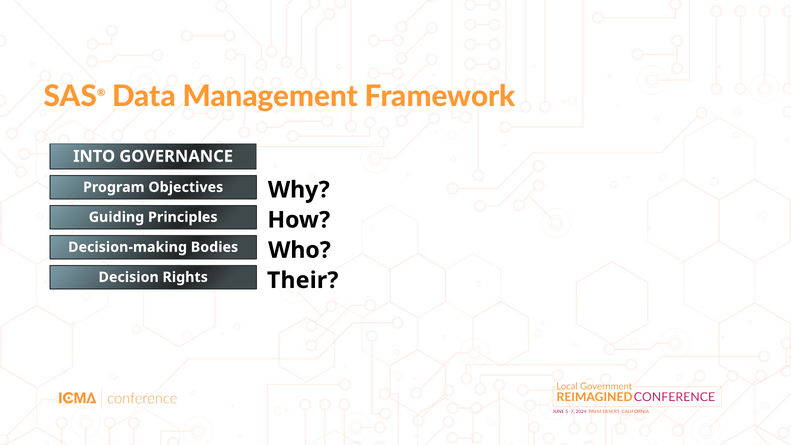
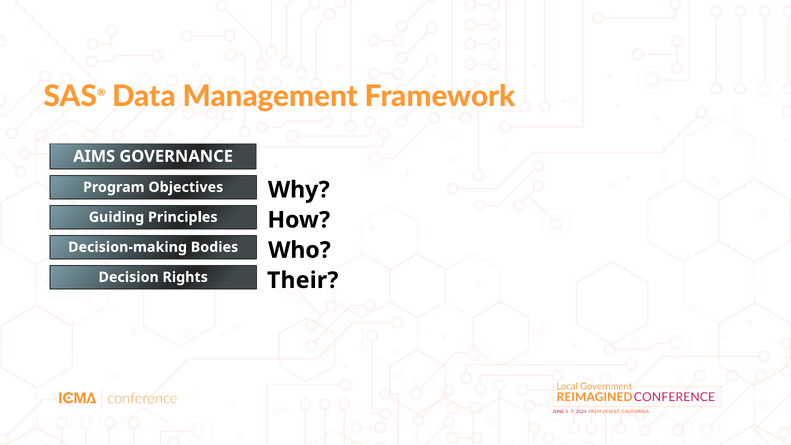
INTO: INTO -> AIMS (94, 156)
